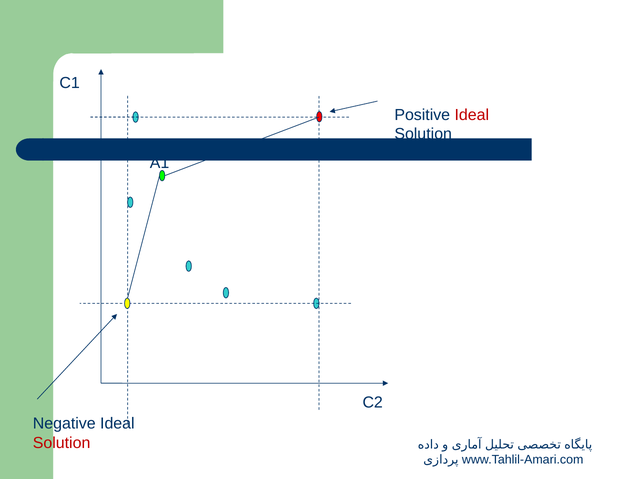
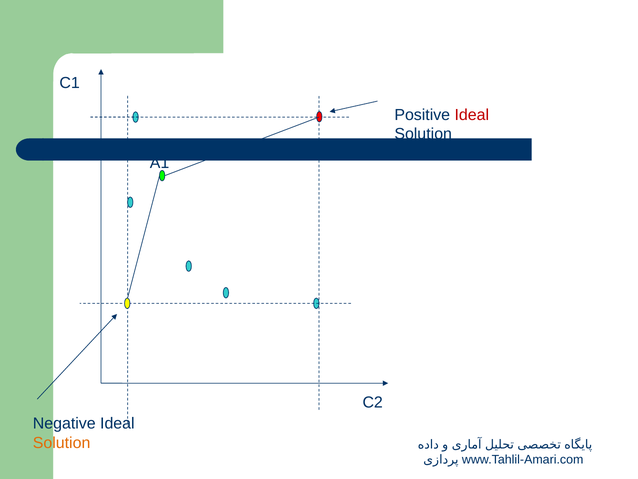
Solution colour: red -> orange (62, 442)
